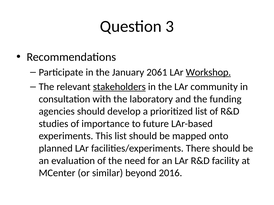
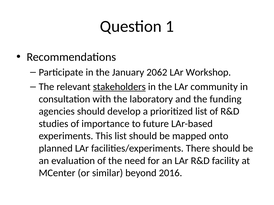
3: 3 -> 1 (170, 27)
2061: 2061 -> 2062 (157, 73)
Workshop underline: present -> none (208, 73)
